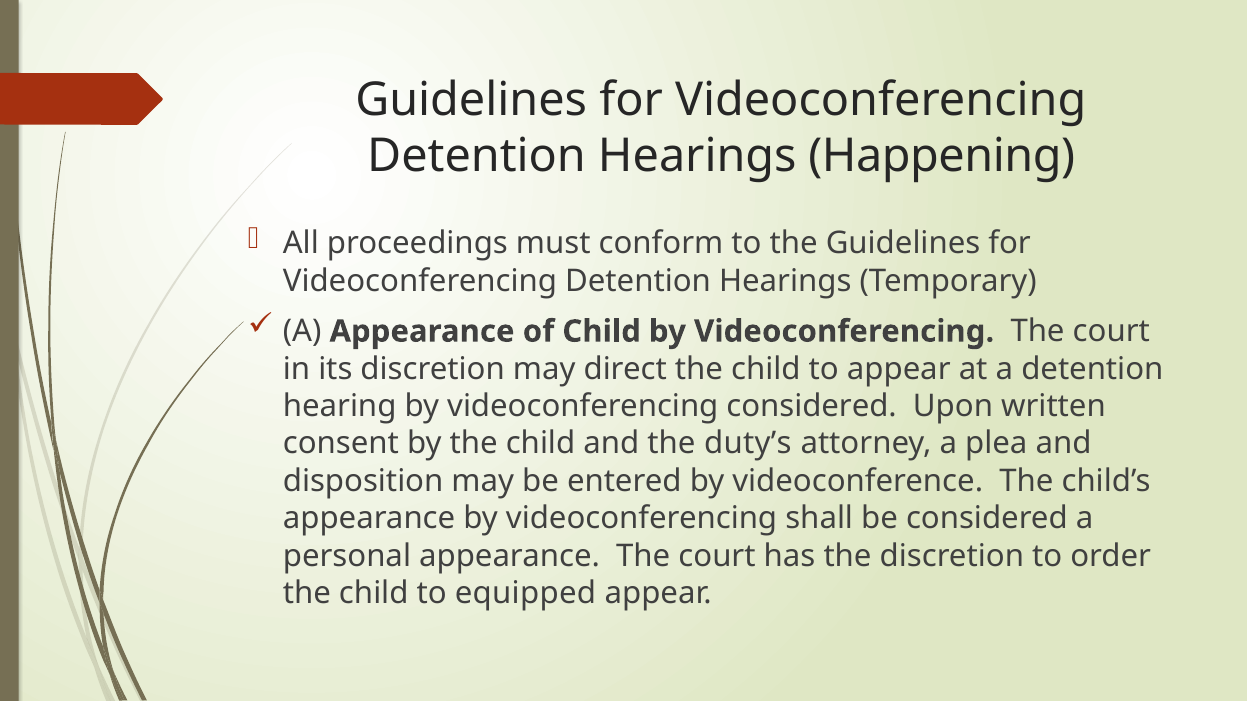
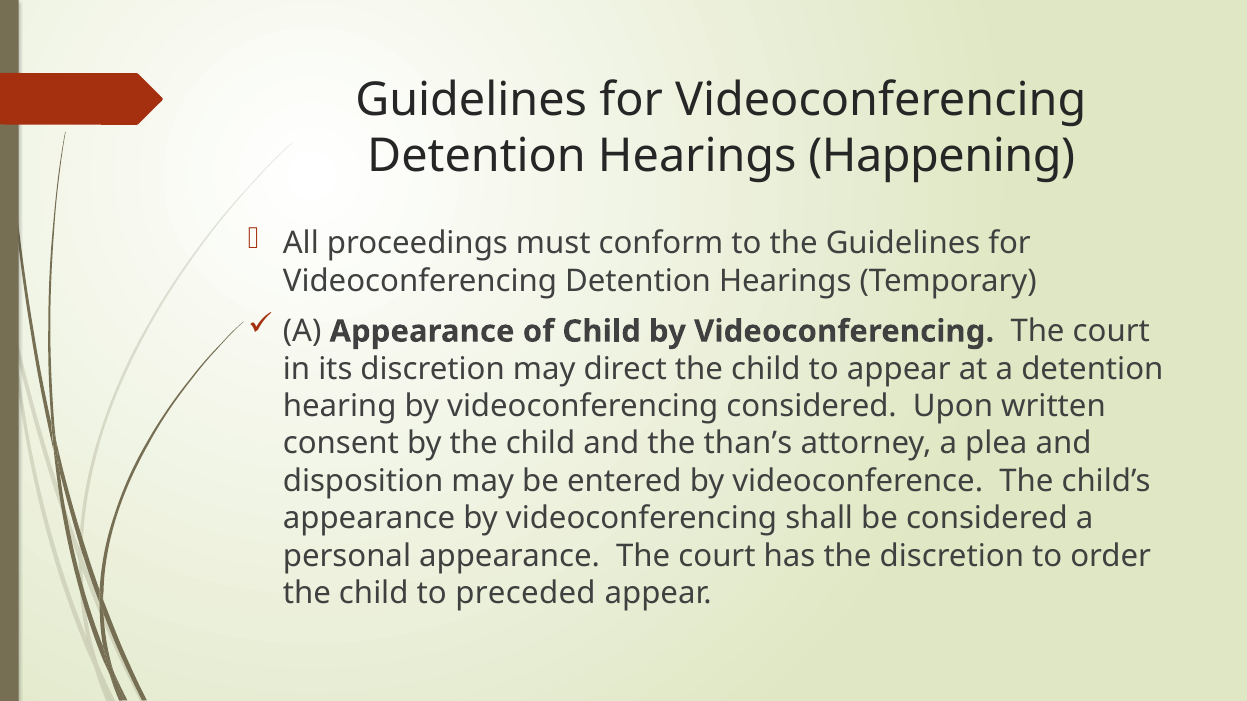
duty’s: duty’s -> than’s (748, 444)
equipped: equipped -> preceded (525, 593)
